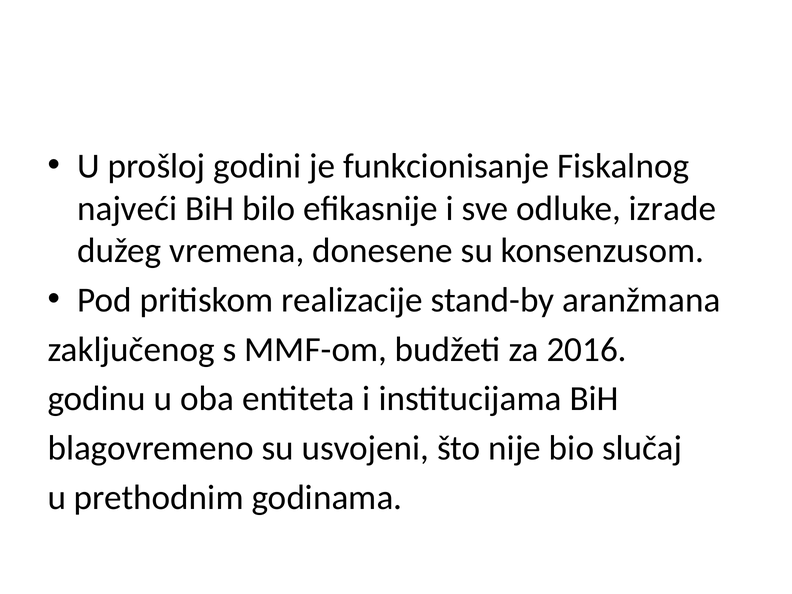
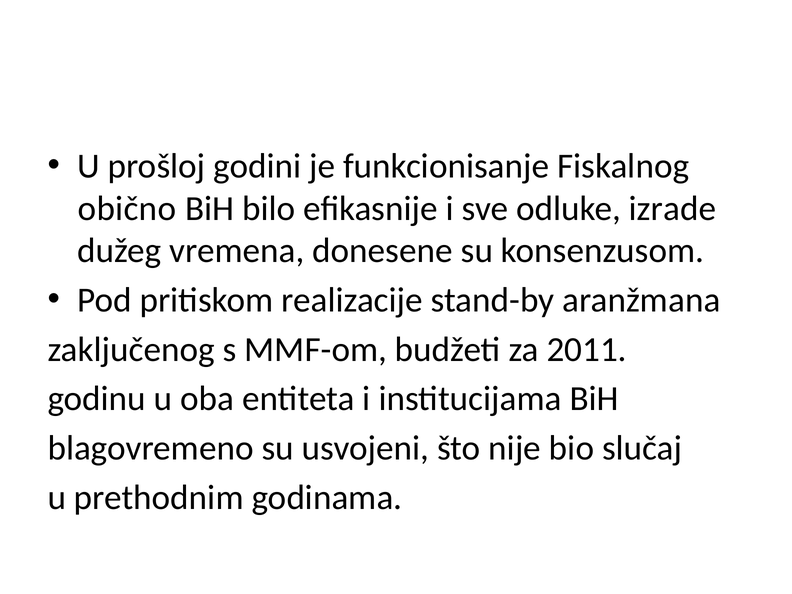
najveći: najveći -> obično (127, 208)
2016: 2016 -> 2011 (587, 349)
